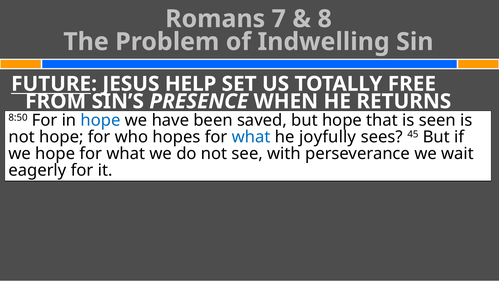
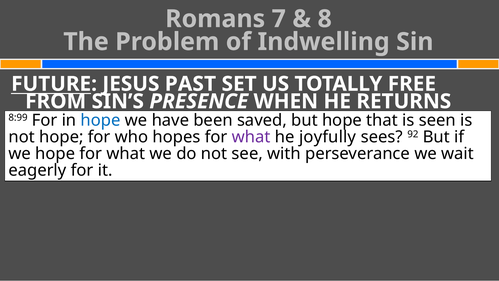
HELP: HELP -> PAST (190, 84)
8:50: 8:50 -> 8:99 (18, 118)
what colour: blue -> purple (251, 137)
45: 45 -> 92 (413, 134)
